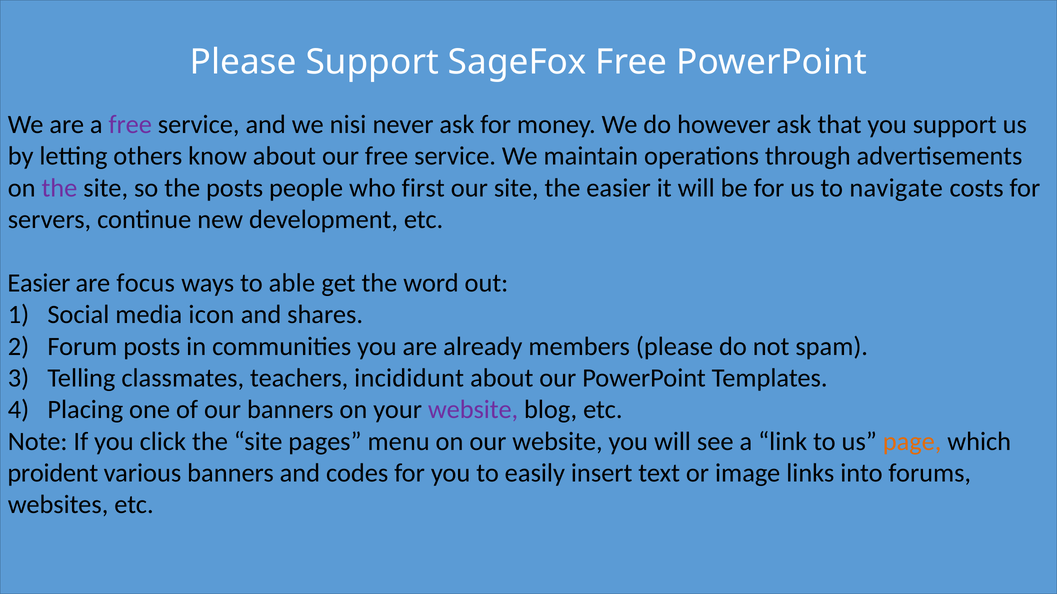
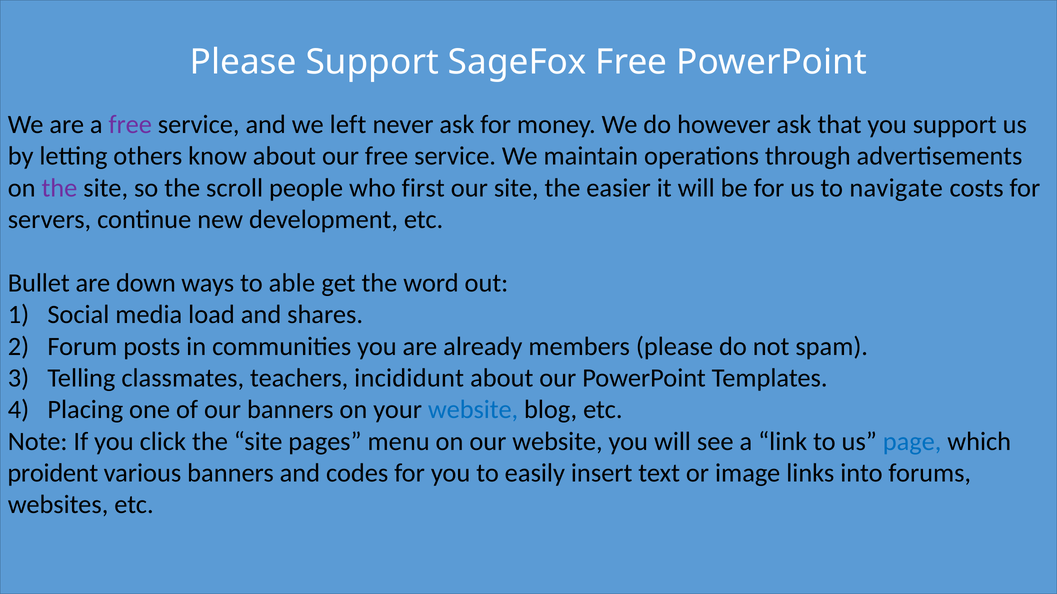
nisi: nisi -> left (348, 125)
the posts: posts -> scroll (235, 188)
Easier: Easier -> Bullet (39, 283)
focus: focus -> down (146, 283)
icon: icon -> load (211, 315)
website colour: purple -> blue (473, 410)
page colour: orange -> blue (912, 442)
